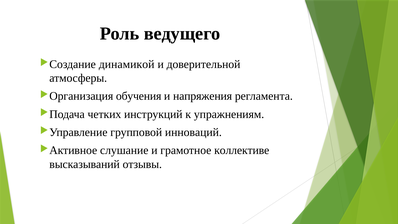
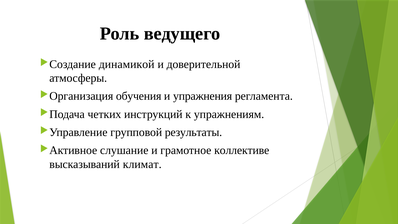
напряжения: напряжения -> упражнения (203, 96)
инноваций: инноваций -> результаты (193, 132)
отзывы: отзывы -> климат (142, 164)
